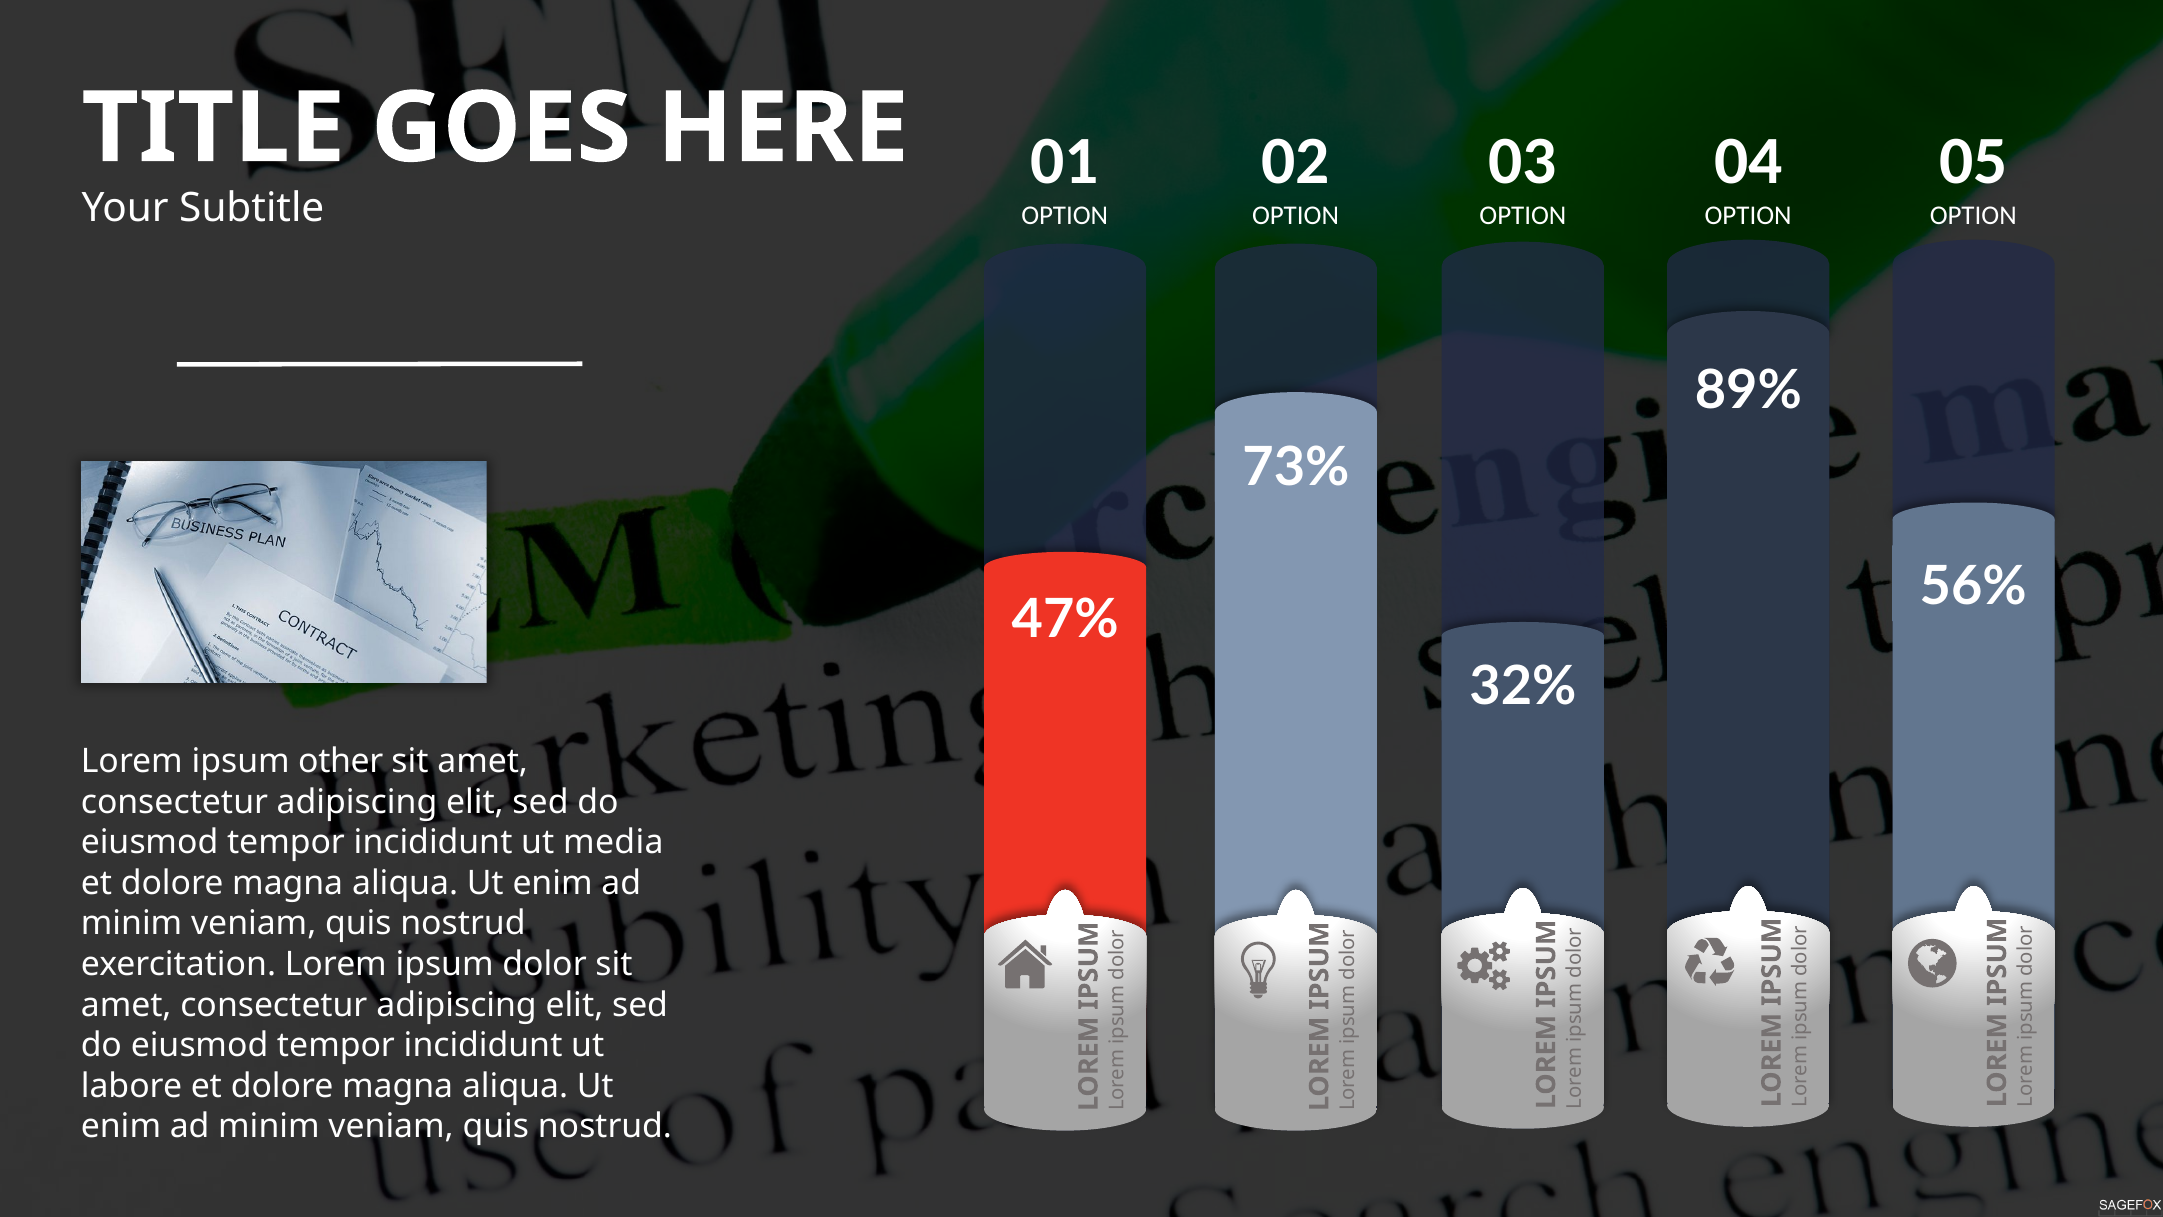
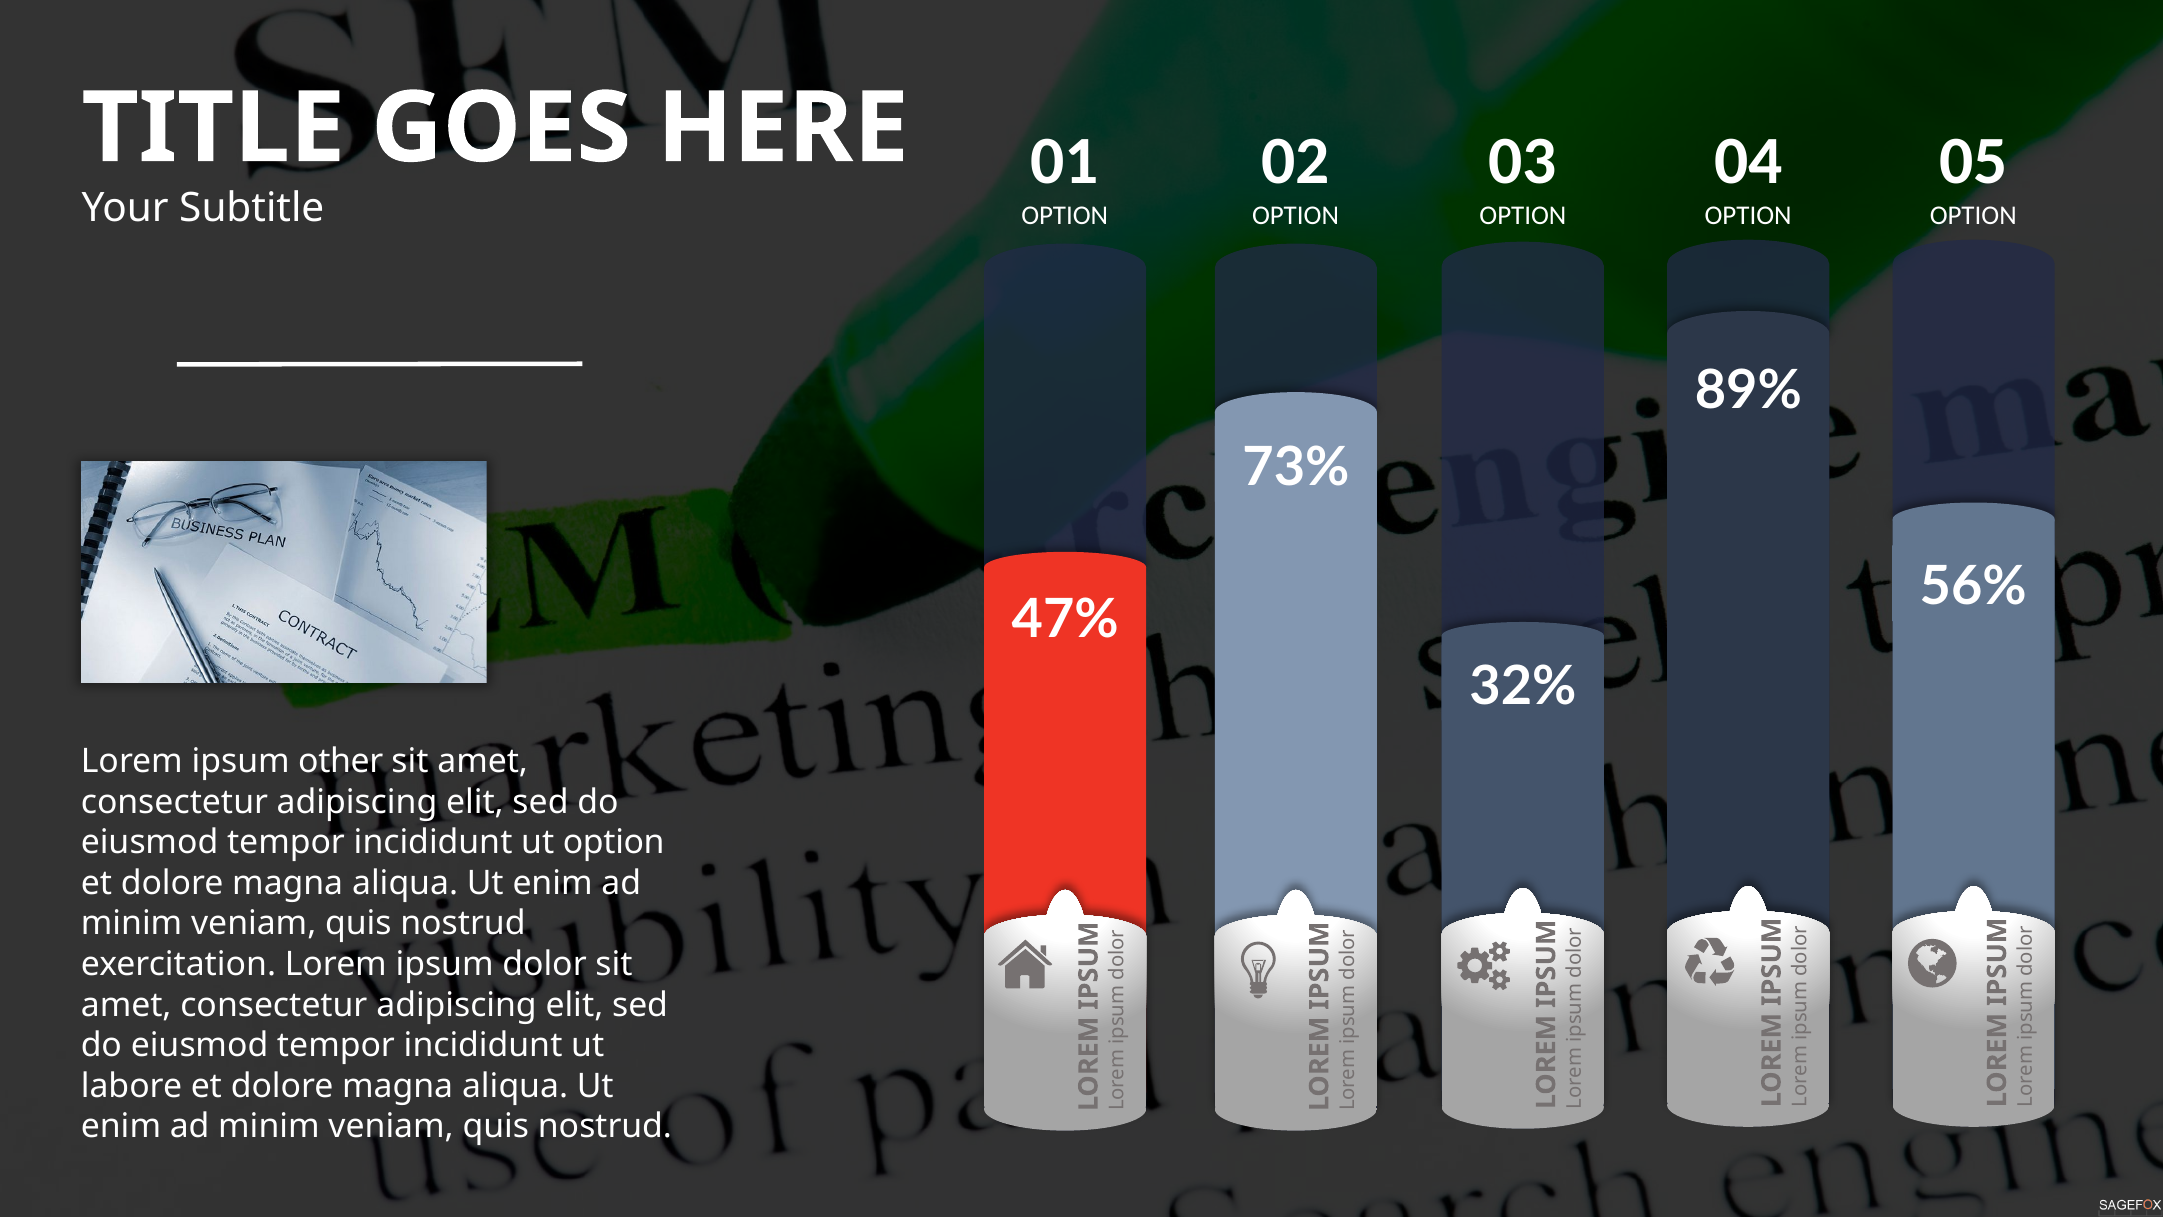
ut media: media -> option (614, 842)
